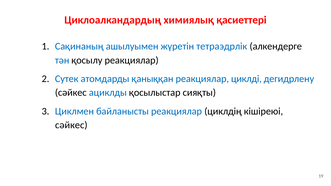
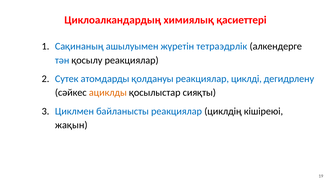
қаныққан: қаныққан -> қолдануы (153, 79)
ациклды colour: blue -> orange (108, 93)
сәйкес: сәйкес -> жақын (71, 125)
